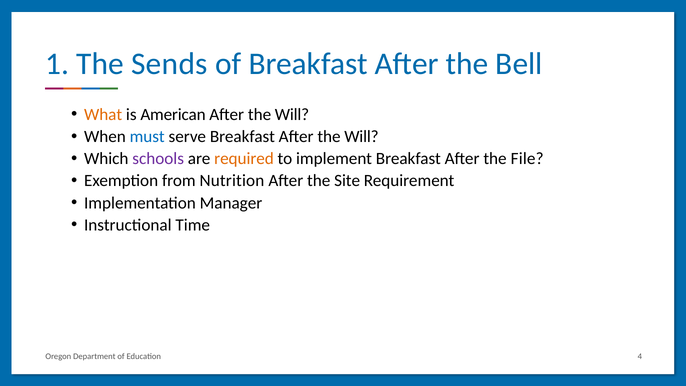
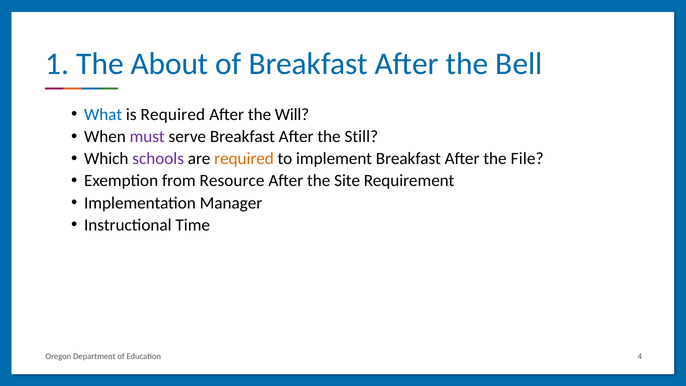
Sends: Sends -> About (170, 64)
What colour: orange -> blue (103, 114)
is American: American -> Required (173, 114)
must colour: blue -> purple (147, 137)
Breakfast After the Will: Will -> Still (361, 137)
Nutrition: Nutrition -> Resource (232, 181)
